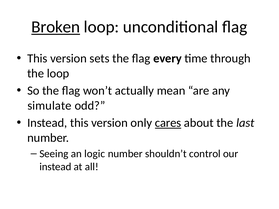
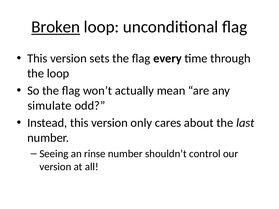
cares underline: present -> none (168, 123)
logic: logic -> rinse (95, 154)
instead: instead -> version (55, 167)
